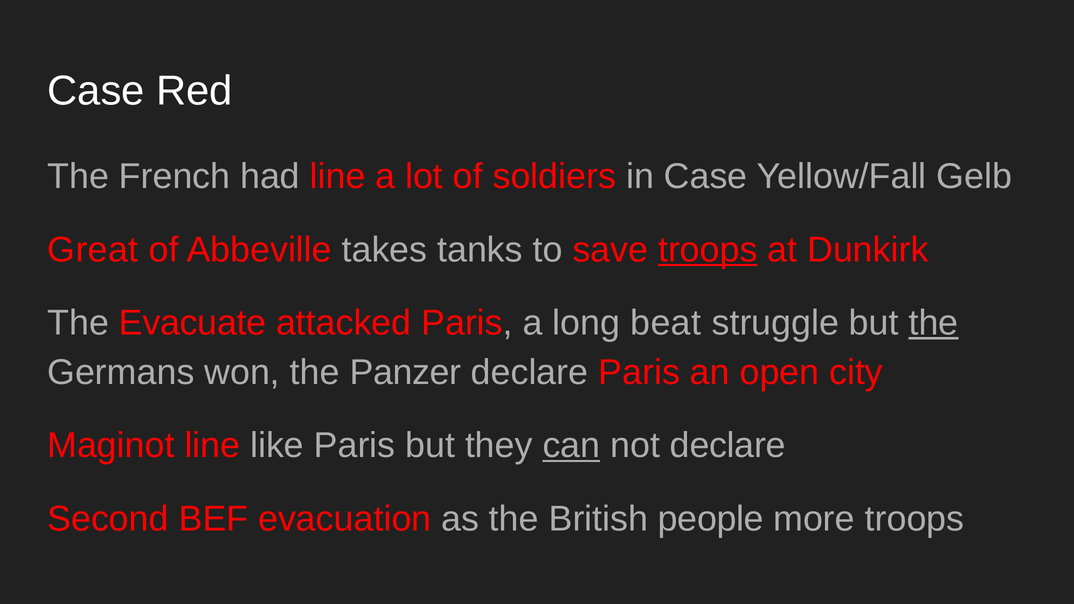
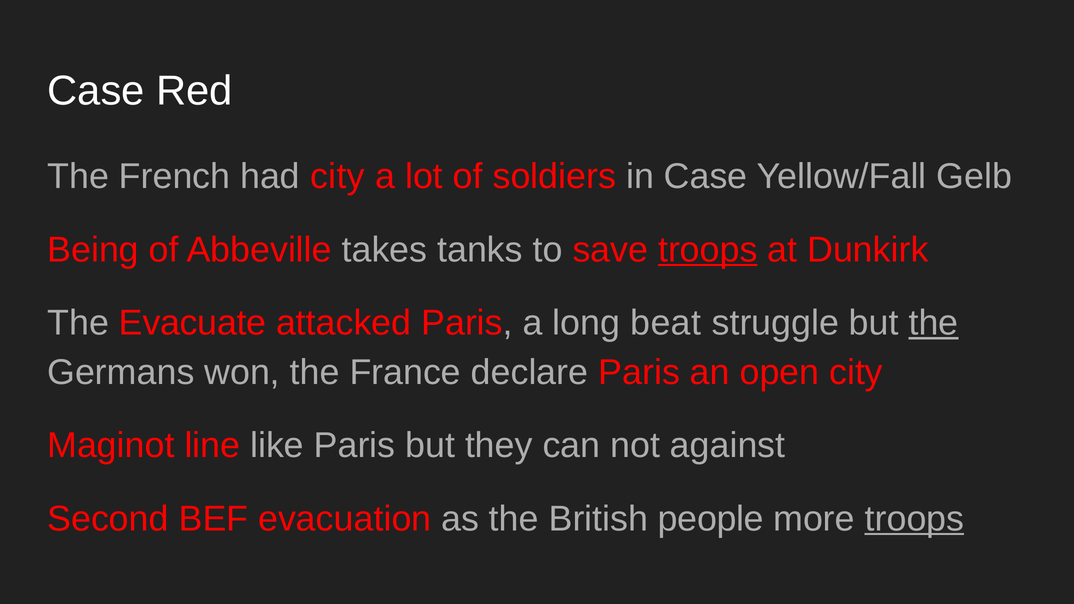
had line: line -> city (337, 177)
Great: Great -> Being (93, 250)
Panzer: Panzer -> France (405, 372)
can underline: present -> none (571, 446)
not declare: declare -> against (728, 446)
troops underline: none -> present (914, 519)
